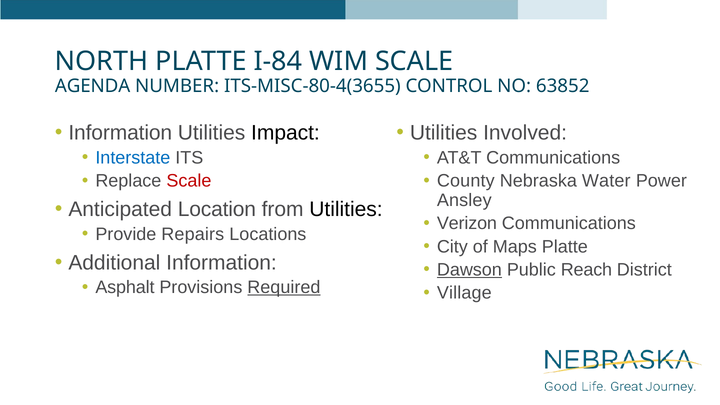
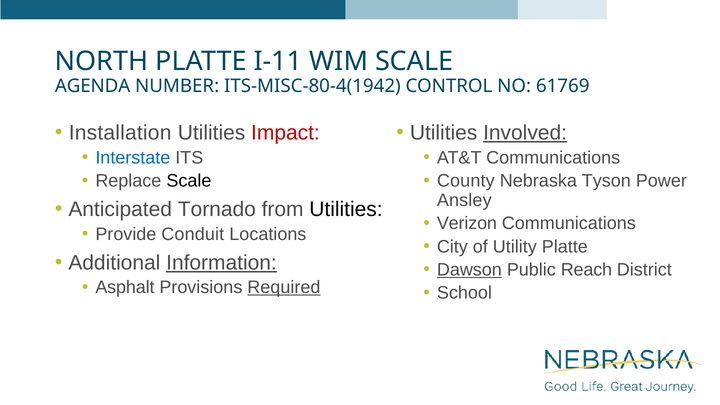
I-84: I-84 -> I-11 (278, 62)
ITS-MISC-80-4(3655: ITS-MISC-80-4(3655 -> ITS-MISC-80-4(1942 (312, 86)
63852: 63852 -> 61769 (563, 86)
Information: Information -> Installation (120, 133)
Impact colour: black -> red (285, 133)
Involved underline: none -> present (525, 133)
Scale colour: red -> black (189, 181)
Water: Water -> Tyson (606, 181)
Location: Location -> Tornado (217, 209)
Repairs: Repairs -> Conduit (193, 234)
Maps: Maps -> Utility (515, 247)
Information underline: none -> present (222, 263)
Village: Village -> School (464, 293)
